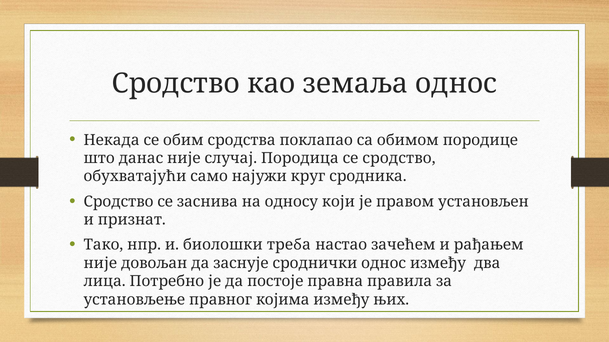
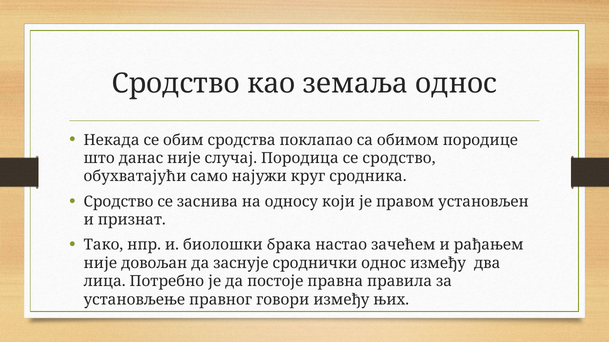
треба: треба -> брака (289, 245)
којима: којима -> говори (283, 300)
